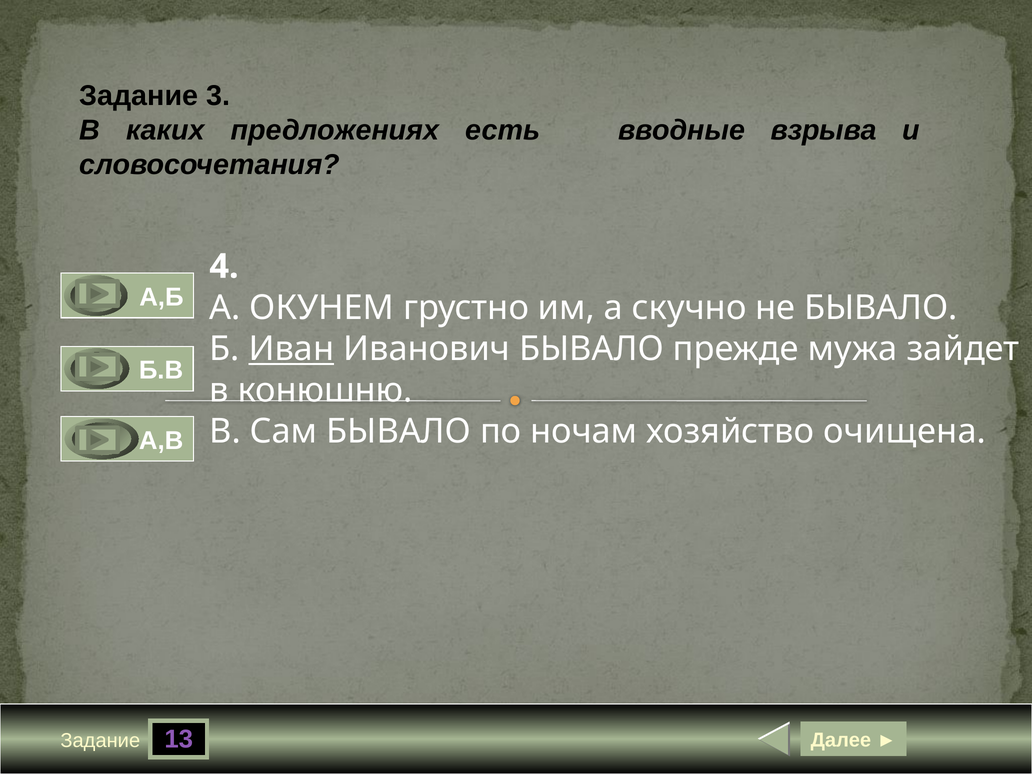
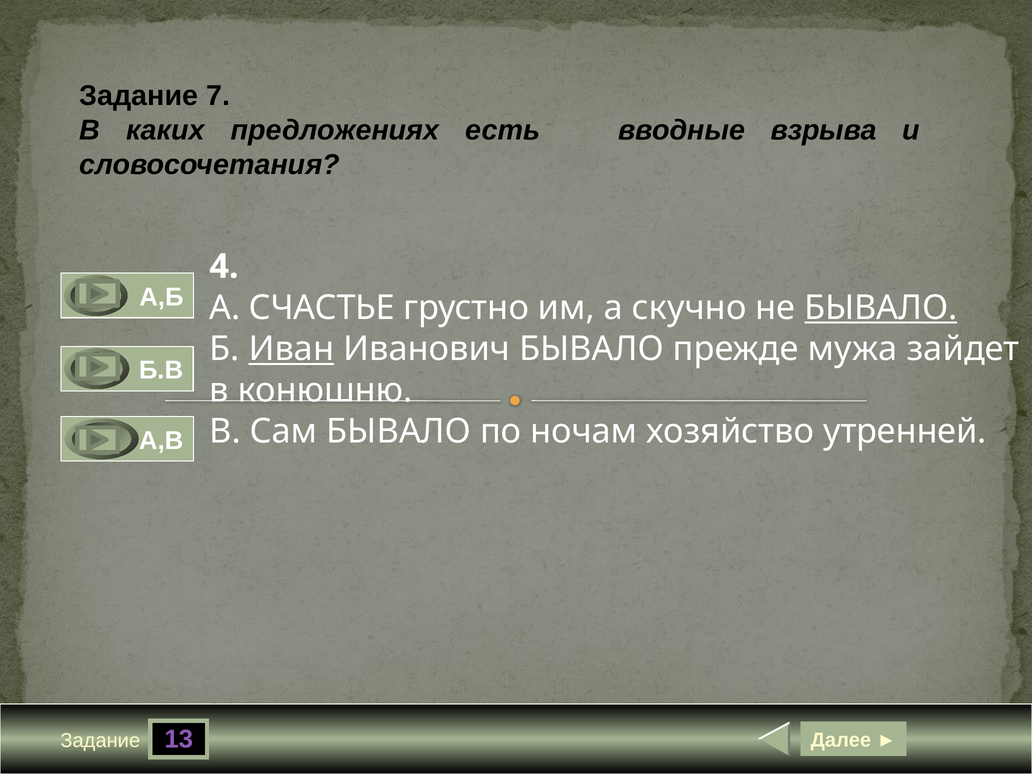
3: 3 -> 7 (218, 96)
ОКУНЕМ: ОКУНЕМ -> СЧАСТЬЕ (322, 308)
БЫВАЛО underline: none -> present (881, 308)
очищена: очищена -> утренней (905, 432)
